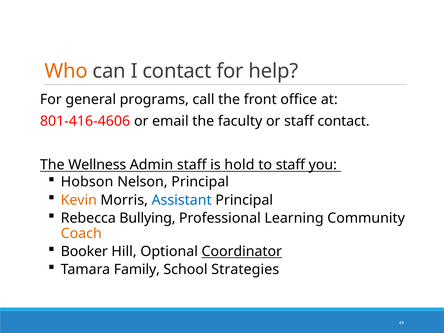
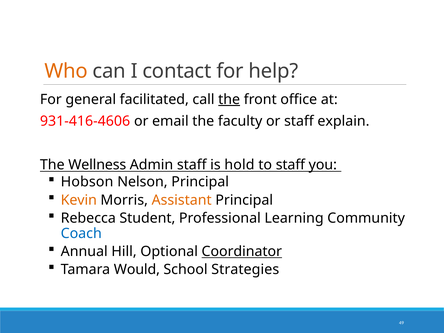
programs: programs -> facilitated (154, 99)
the underline: none -> present (229, 99)
801-416-4606: 801-416-4606 -> 931-416-4606 (85, 121)
staff contact: contact -> explain (343, 121)
Assistant colour: blue -> orange (182, 200)
Bullying: Bullying -> Student (147, 218)
Coach colour: orange -> blue (81, 233)
Booker: Booker -> Annual (84, 252)
Family: Family -> Would (137, 270)
